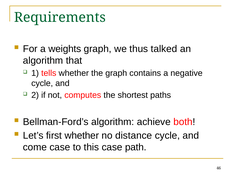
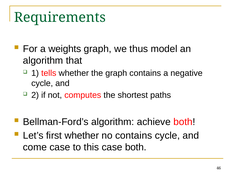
talked: talked -> model (164, 49)
no distance: distance -> contains (134, 136)
case path: path -> both (136, 147)
